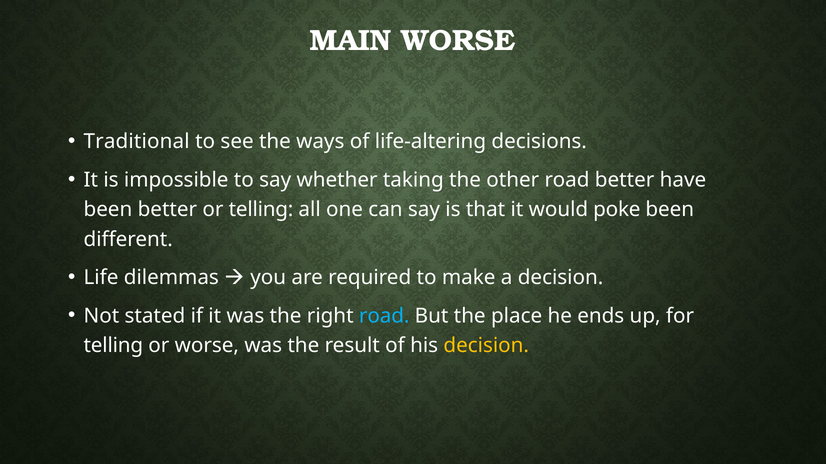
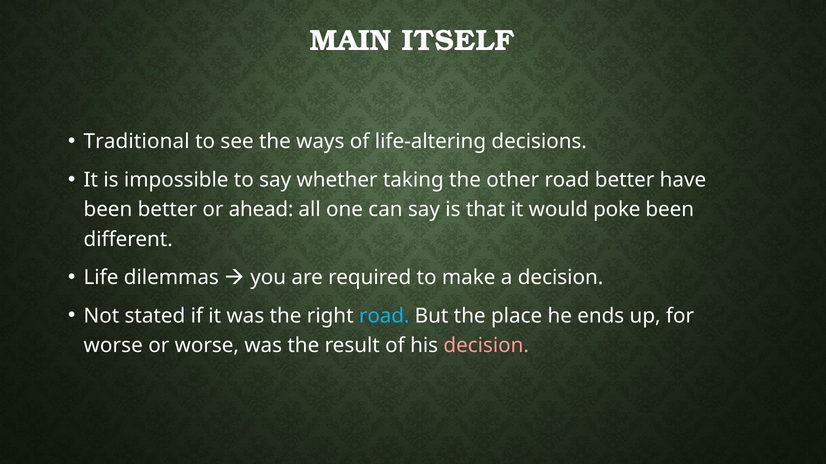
MAIN WORSE: WORSE -> ITSELF (458, 41)
or telling: telling -> ahead (261, 210)
telling: telling -> worse (113, 346)
decision colour: yellow -> pink (486, 346)
